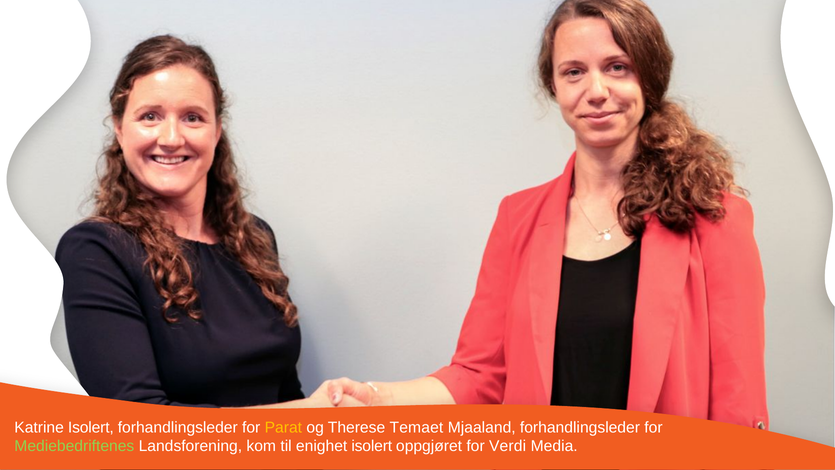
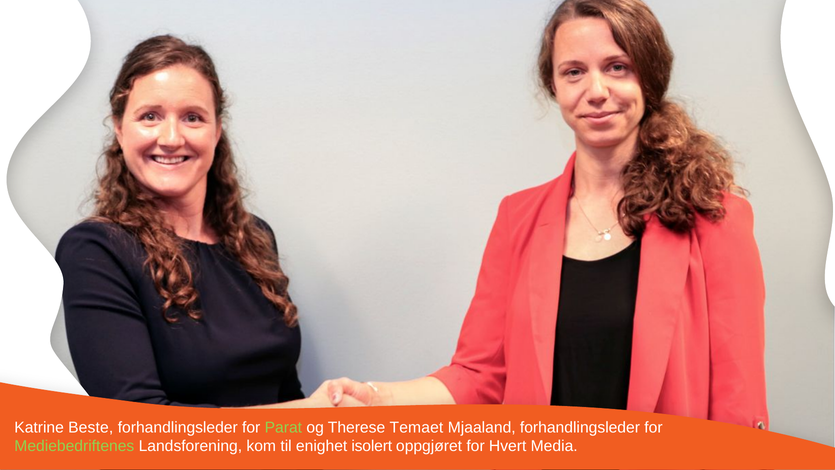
Katrine Isolert: Isolert -> Beste (91, 427)
Parat colour: yellow -> light green (283, 427)
Verdi: Verdi -> Hvert (508, 446)
